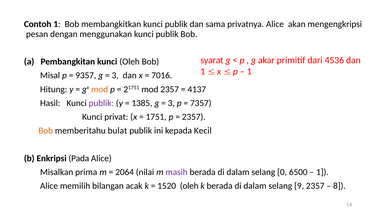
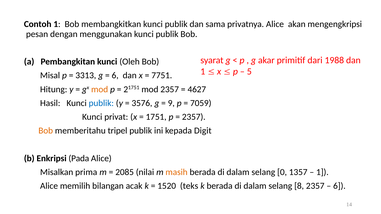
4536: 4536 -> 1988 (334, 60)
1: 1 -> 5 (249, 72)
9357: 9357 -> 3313 (86, 76)
3: 3 -> 6 (115, 76)
7016: 7016 -> 7751 (162, 76)
4137: 4137 -> 4627 (197, 89)
publik colour: purple -> blue (101, 103)
1385: 1385 -> 3576 (142, 103)
3: 3 -> 9 (171, 103)
7357: 7357 -> 7059 (201, 103)
bulat: bulat -> tripel (118, 131)
Kecil: Kecil -> Digit (203, 131)
2064: 2064 -> 2085 (125, 172)
masih colour: purple -> orange (177, 172)
6500: 6500 -> 1357 (298, 172)
1520 oleh: oleh -> teks (189, 186)
9: 9 -> 8 (299, 186)
8: 8 -> 6 (339, 186)
